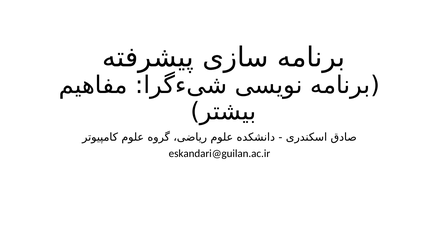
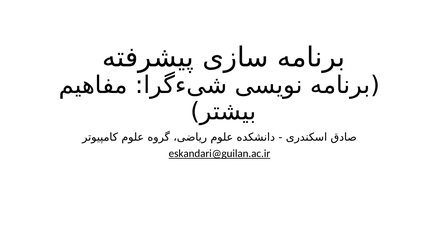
eskandari@guilan.ac.ir underline: none -> present (219, 154)
